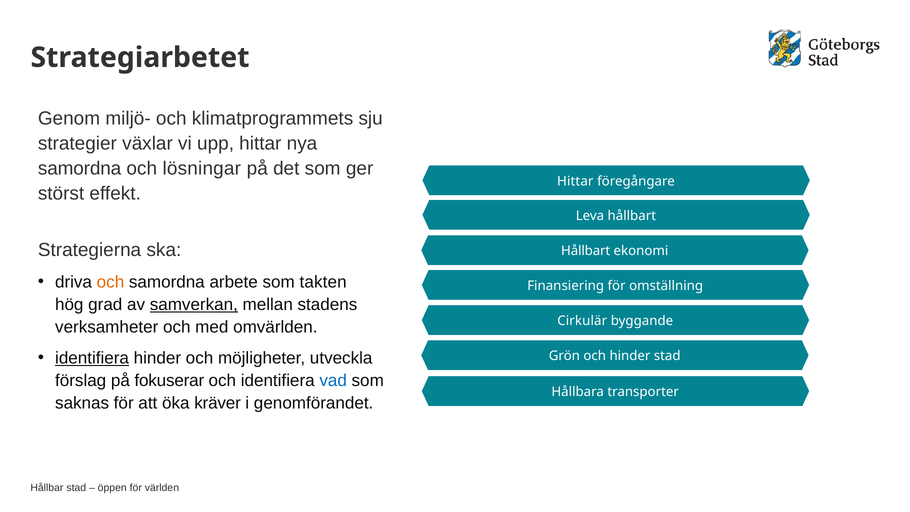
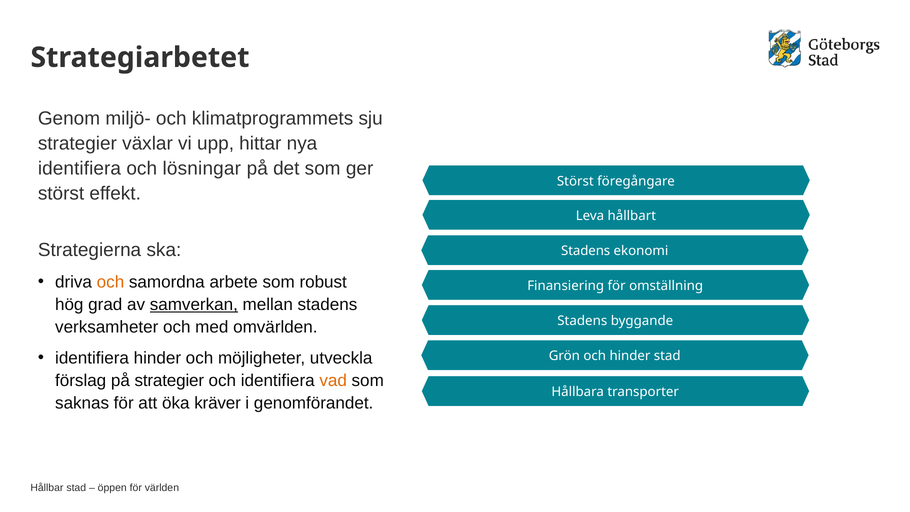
samordna: samordna -> identifiera (79, 168)
Hittar: Hittar -> Störst (575, 181)
Hållbart: Hållbart -> Stadens (586, 251)
takten: takten -> robust (323, 282)
Cirkulär: Cirkulär -> Stadens (582, 321)
identifiera underline: present -> none (92, 358)
på fokuserar: fokuserar -> strategier (169, 381)
vad colour: blue -> orange (333, 381)
